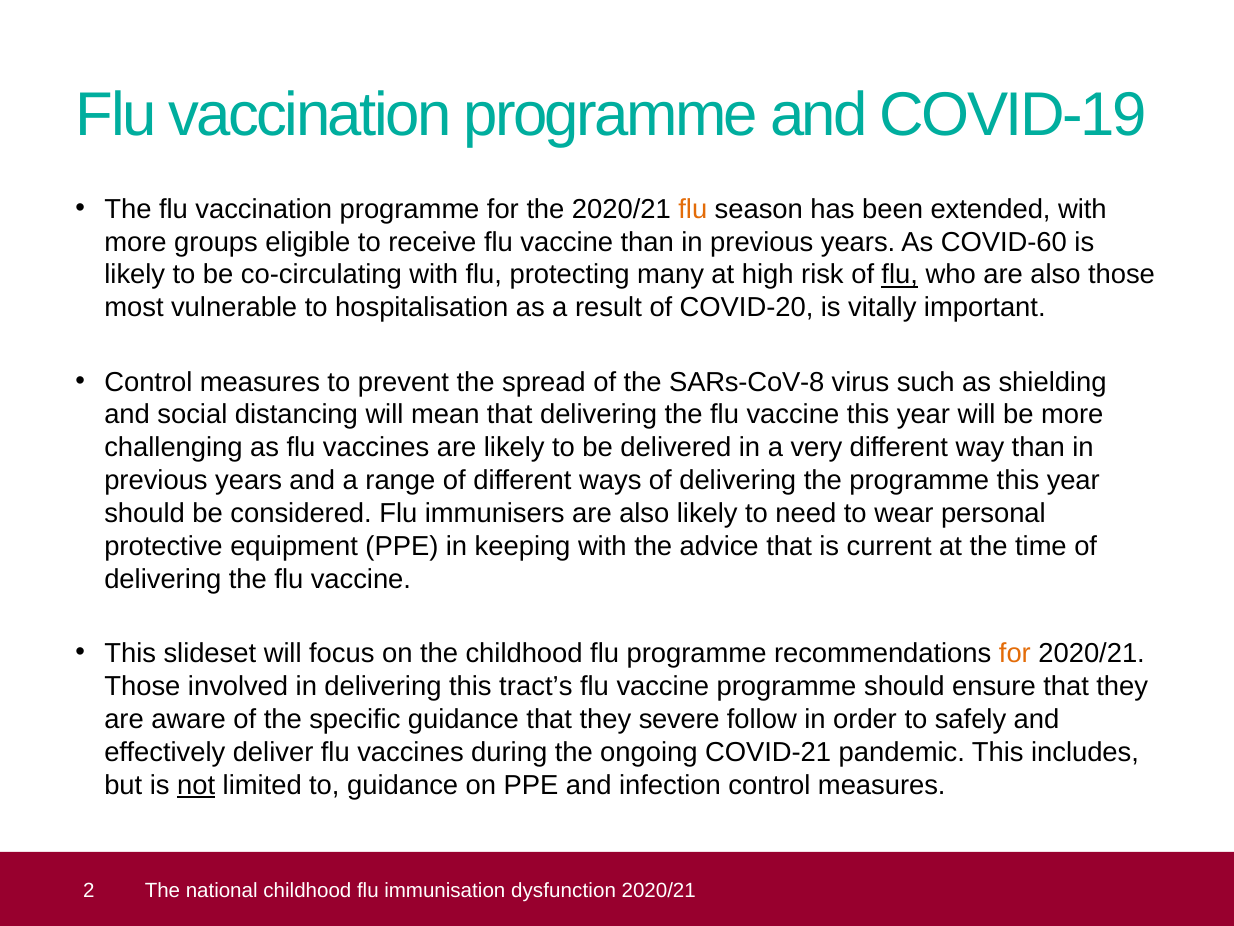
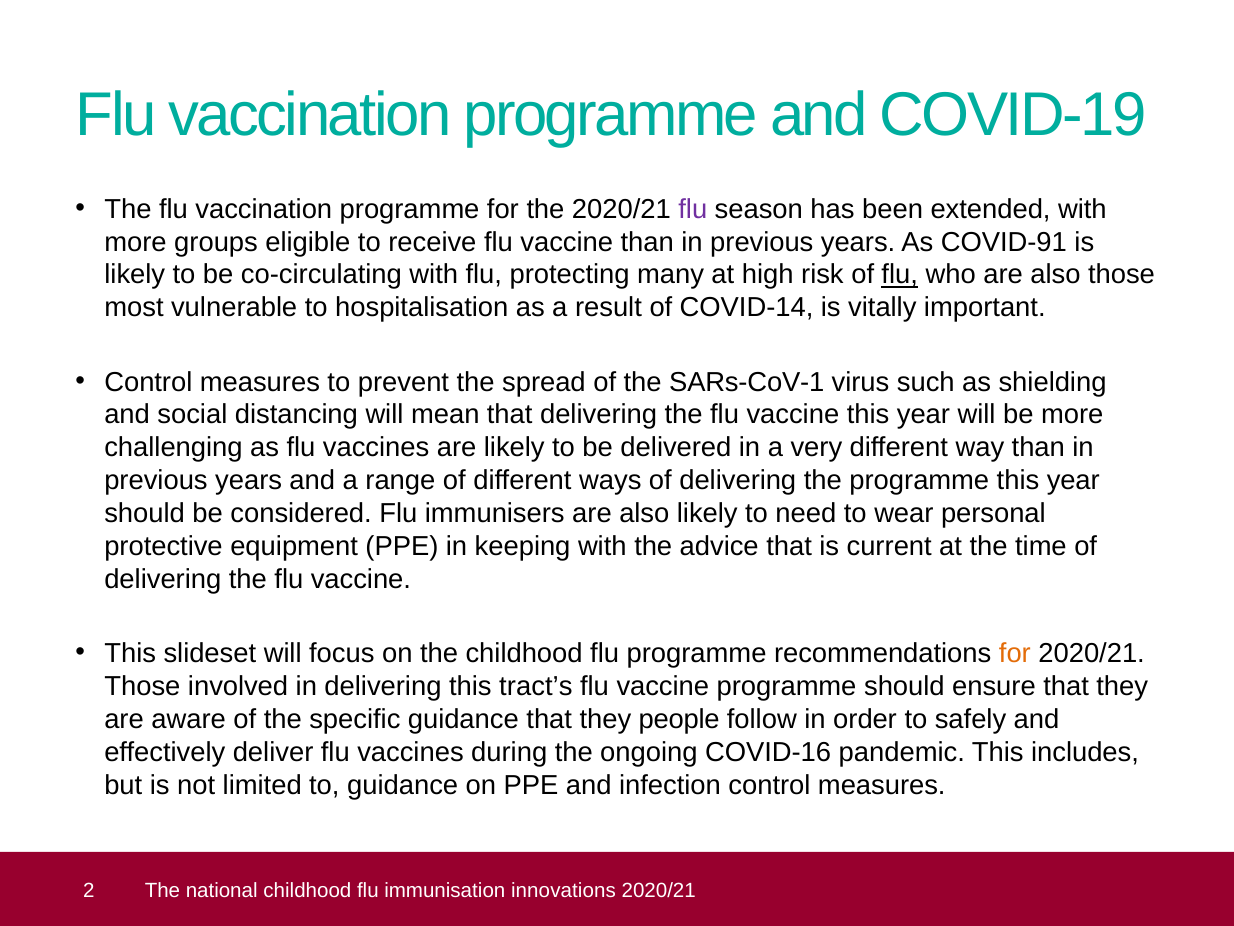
flu colour: orange -> purple (693, 209)
COVID-60: COVID-60 -> COVID-91 (1004, 242)
COVID-20: COVID-20 -> COVID-14 (747, 308)
SARs-CoV-8: SARs-CoV-8 -> SARs-CoV-1 (747, 382)
severe: severe -> people (679, 719)
COVID-21: COVID-21 -> COVID-16 (768, 752)
not underline: present -> none (196, 785)
dysfunction: dysfunction -> innovations (563, 890)
